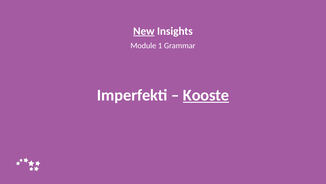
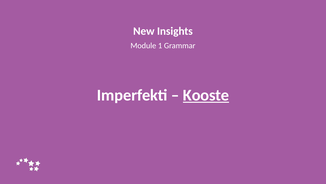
New underline: present -> none (144, 31)
